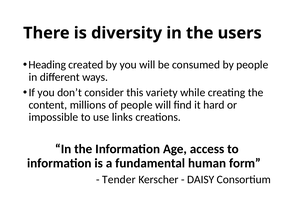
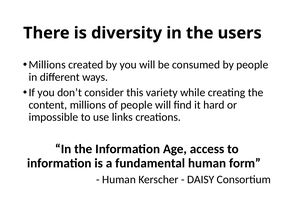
Heading: Heading -> Millions (47, 65)
Tender: Tender -> Human (119, 179)
